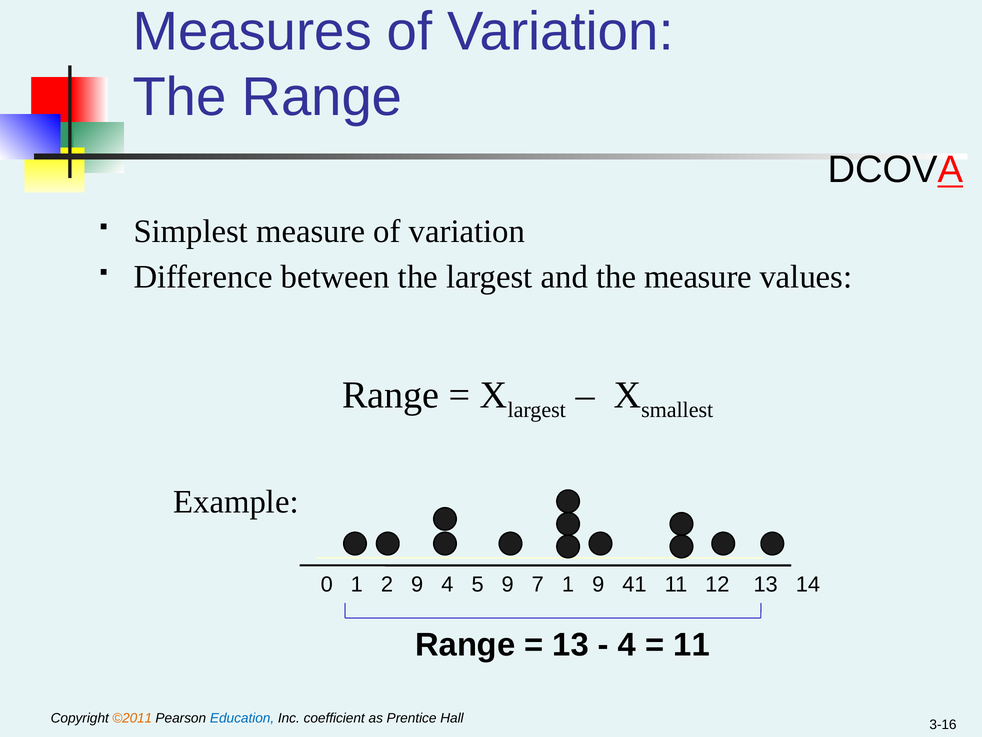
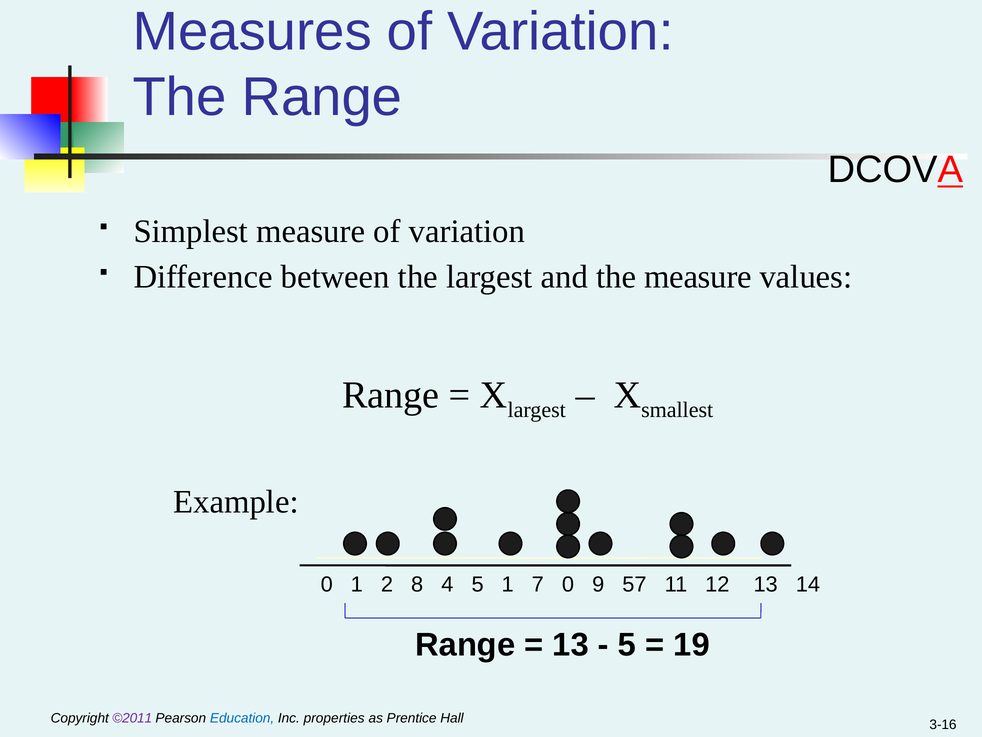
2 9: 9 -> 8 (417, 584)
5 9: 9 -> 1 (508, 584)
7 1: 1 -> 0 (568, 584)
41: 41 -> 57 (634, 584)
4: 4 -> 5 (627, 644)
11: 11 -> 19 (692, 644)
©2011 colour: orange -> purple (132, 718)
coefficient: coefficient -> properties (334, 718)
